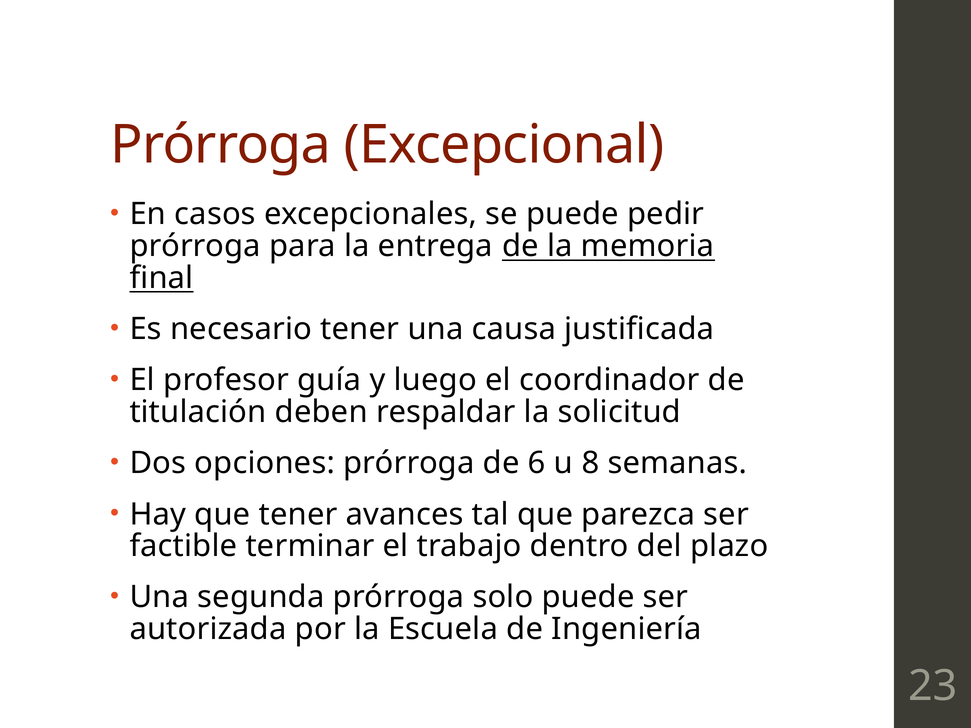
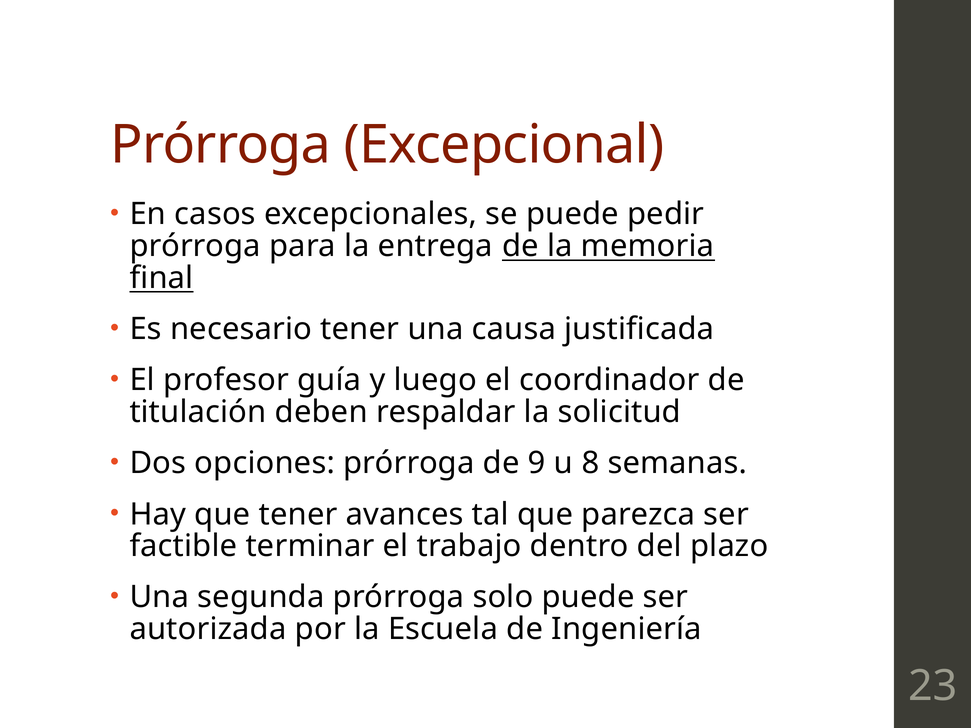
6: 6 -> 9 (537, 463)
